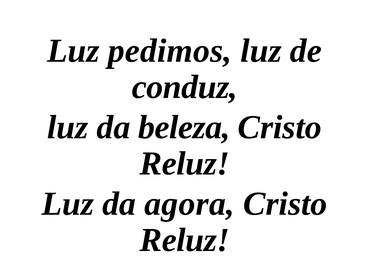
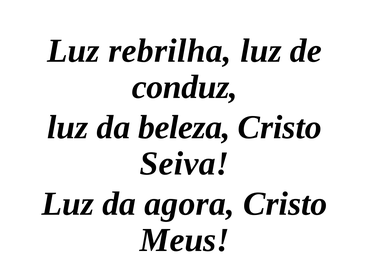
pedimos: pedimos -> rebrilha (170, 51)
Reluz: Reluz -> Seiva (184, 164)
Reluz: Reluz -> Meus (185, 240)
